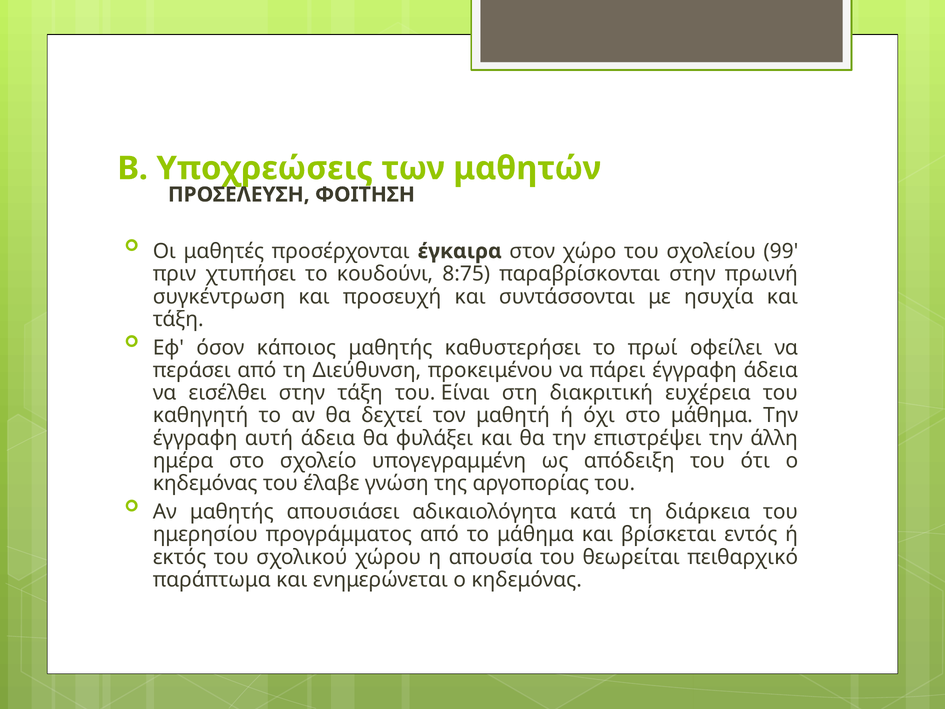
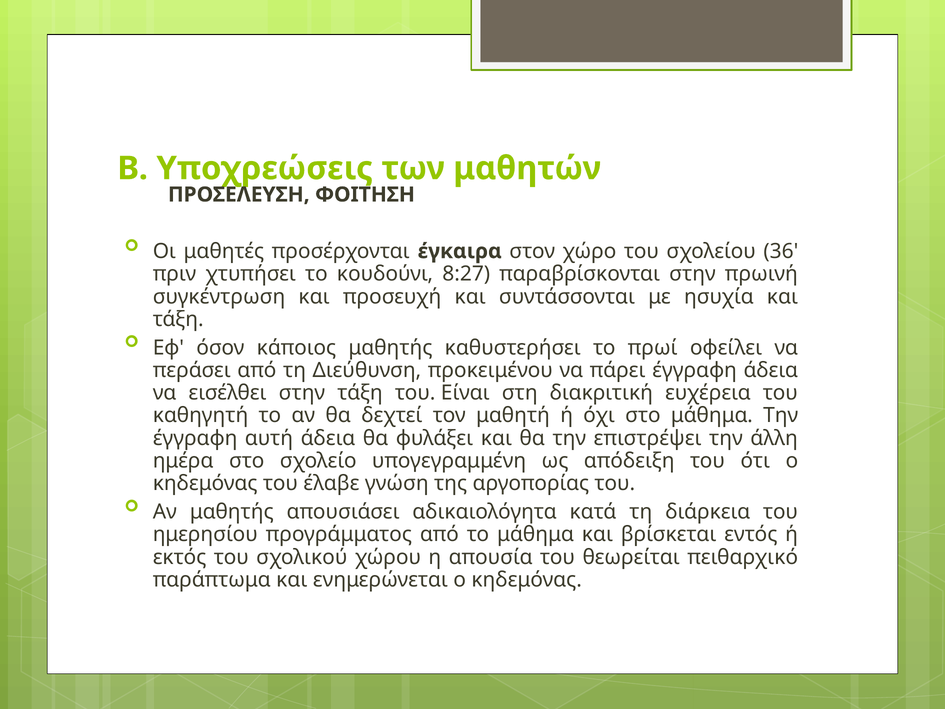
99: 99 -> 36 (781, 251)
8:75: 8:75 -> 8:27 (466, 274)
